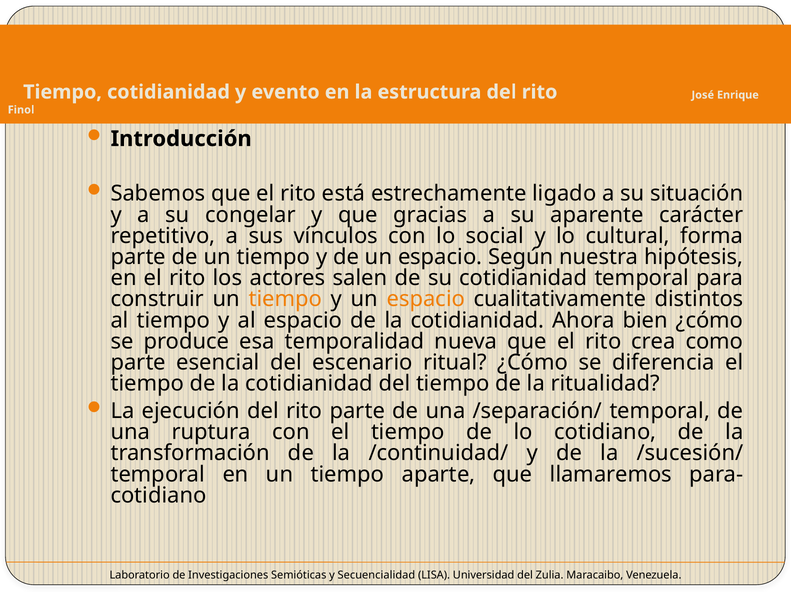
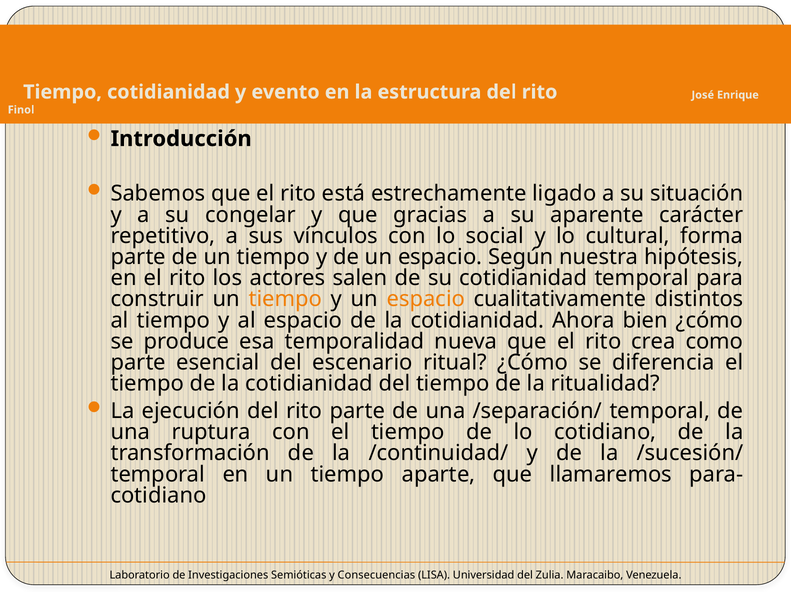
Secuencialidad: Secuencialidad -> Consecuencias (376, 575)
